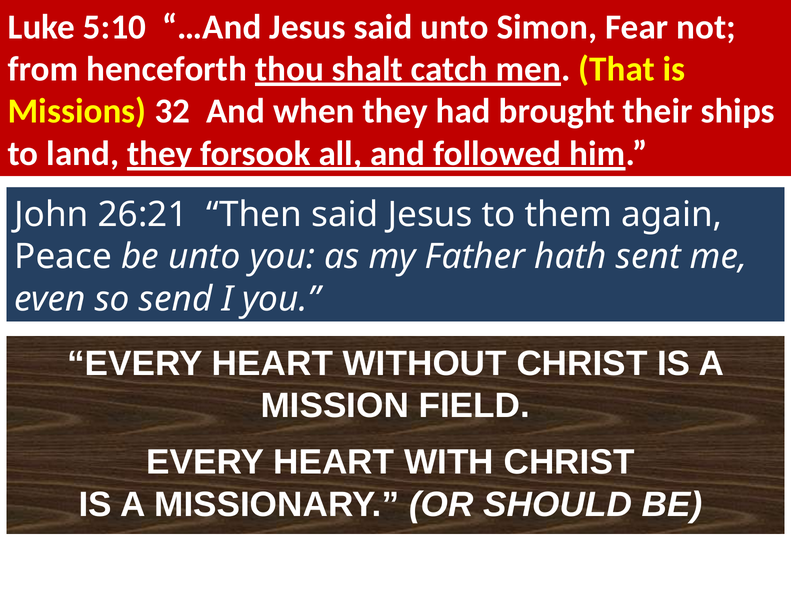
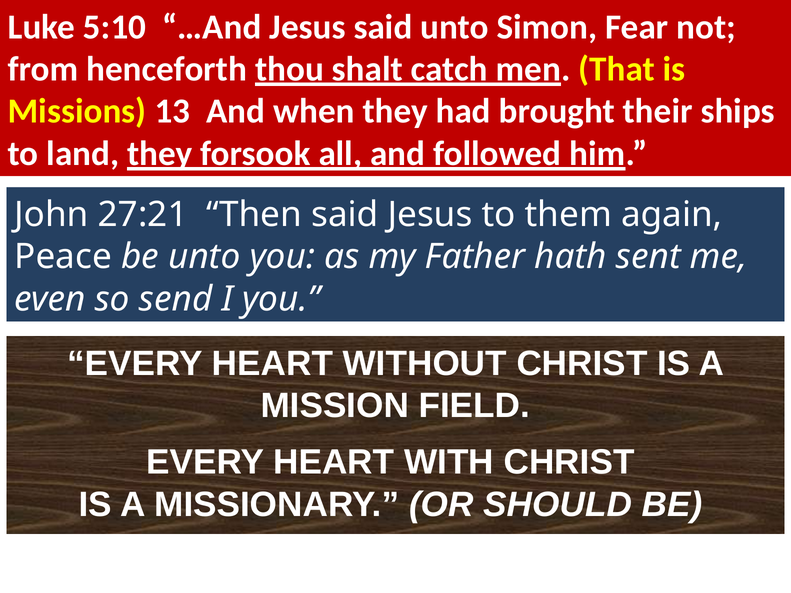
32: 32 -> 13 (172, 111)
26:21: 26:21 -> 27:21 (143, 215)
